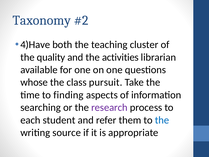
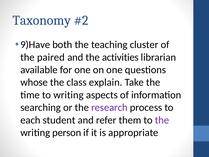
4)Have: 4)Have -> 9)Have (35, 45)
quality: quality -> paired (51, 57)
pursuit: pursuit -> explain (106, 82)
to finding: finding -> writing (68, 95)
the colour: blue -> purple (162, 120)
source: source -> person (67, 132)
